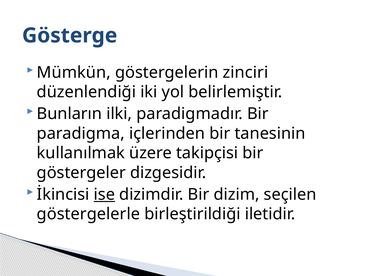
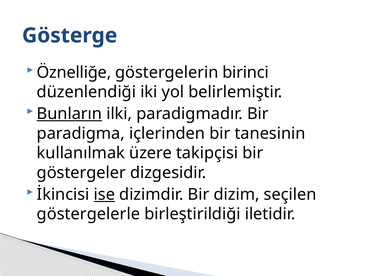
Mümkün: Mümkün -> Öznelliğe (74, 72)
zinciri: zinciri -> birinci (246, 72)
Bunların underline: none -> present (69, 114)
